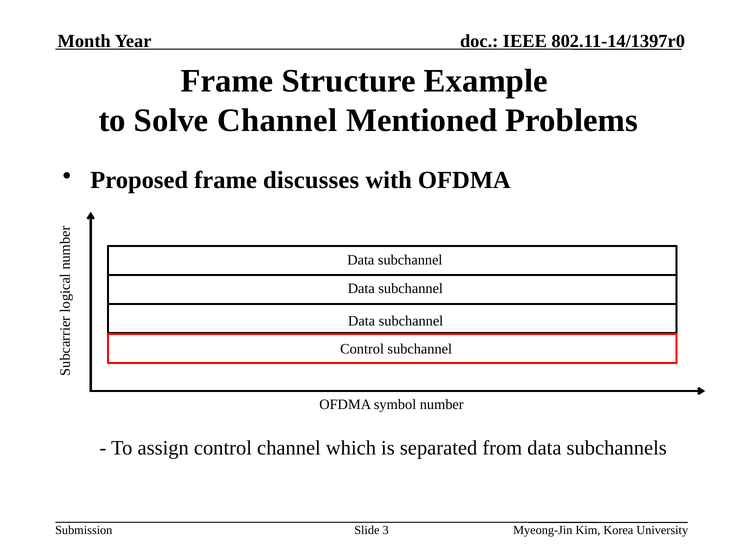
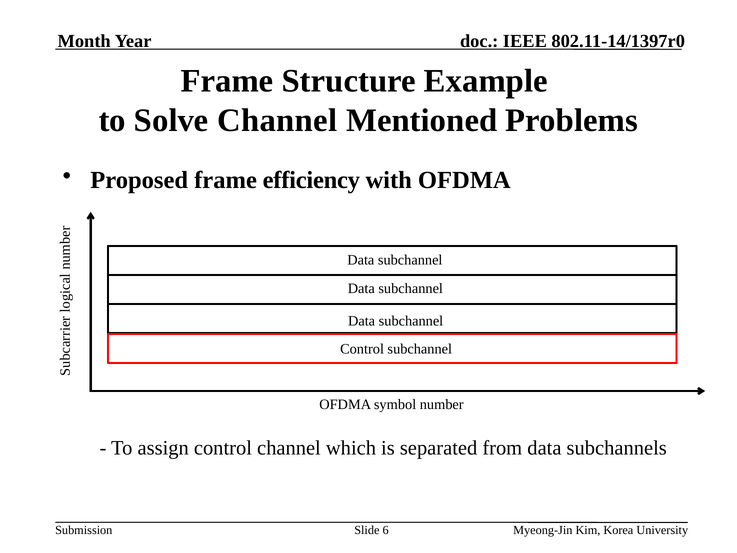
discusses: discusses -> efficiency (311, 180)
3: 3 -> 6 (386, 530)
